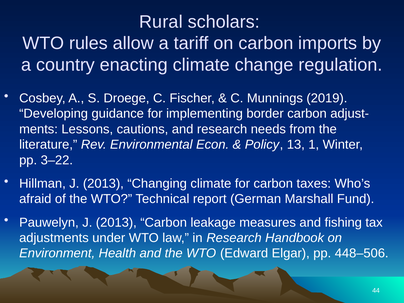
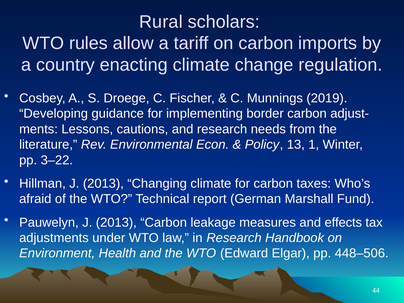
fishing: fishing -> effects (343, 222)
